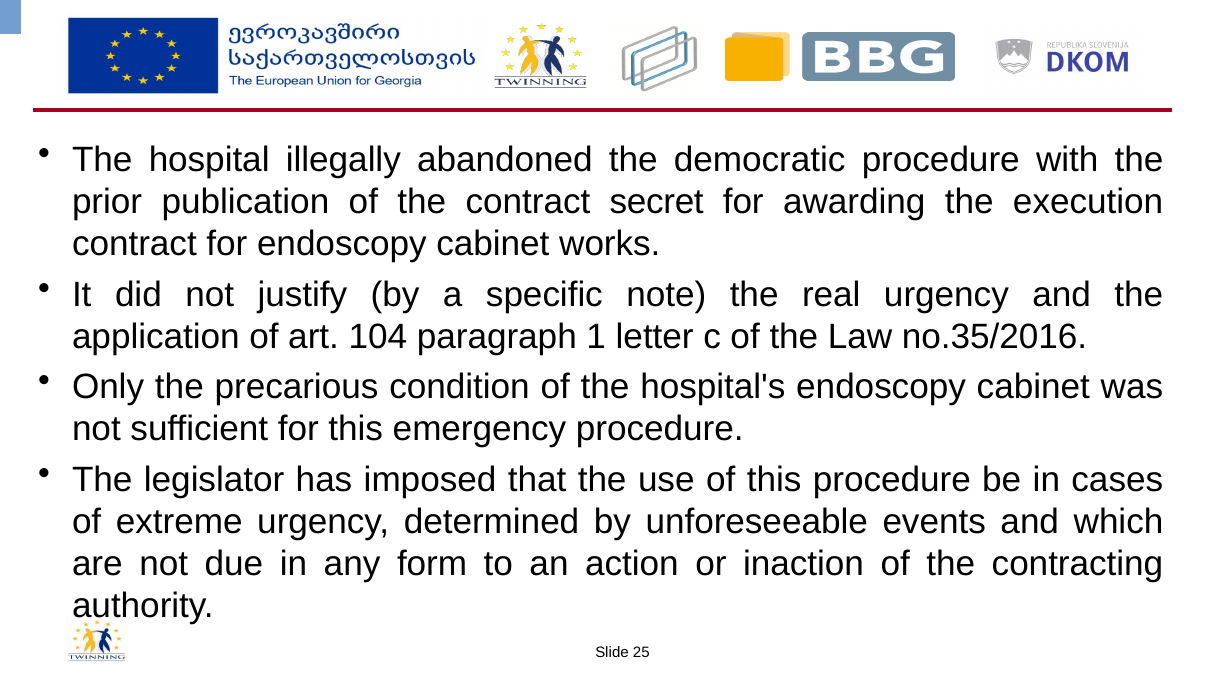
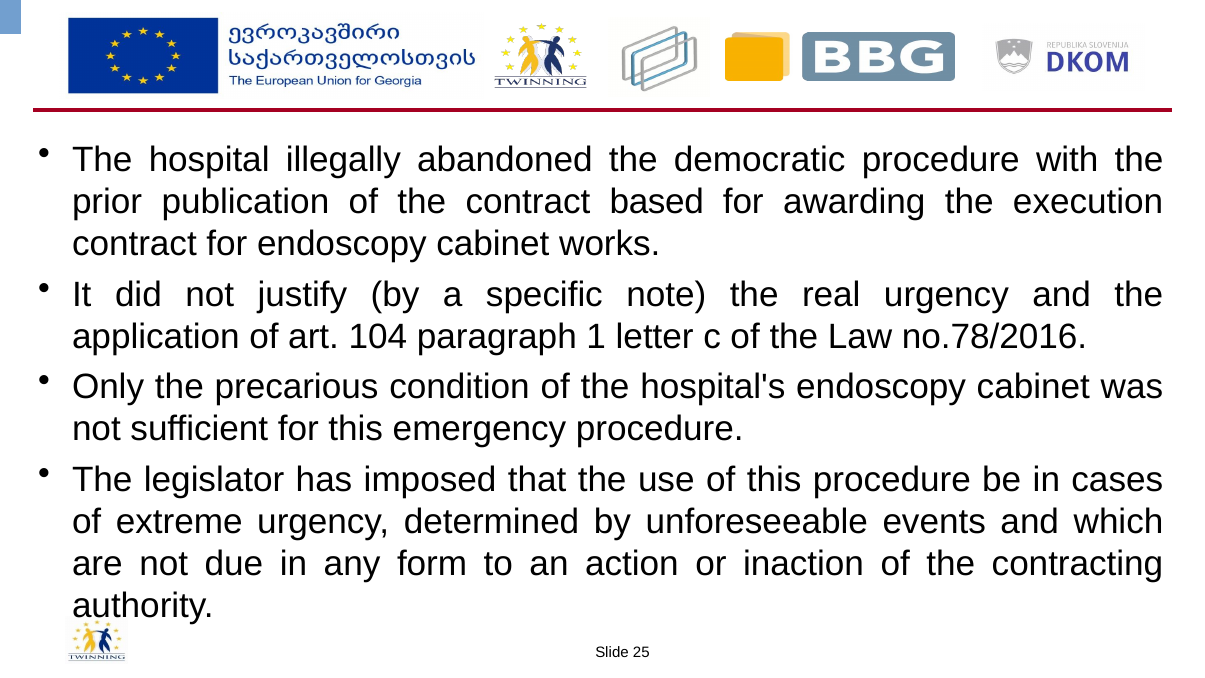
secret: secret -> based (657, 202)
no.35/2016: no.35/2016 -> no.78/2016 (995, 337)
